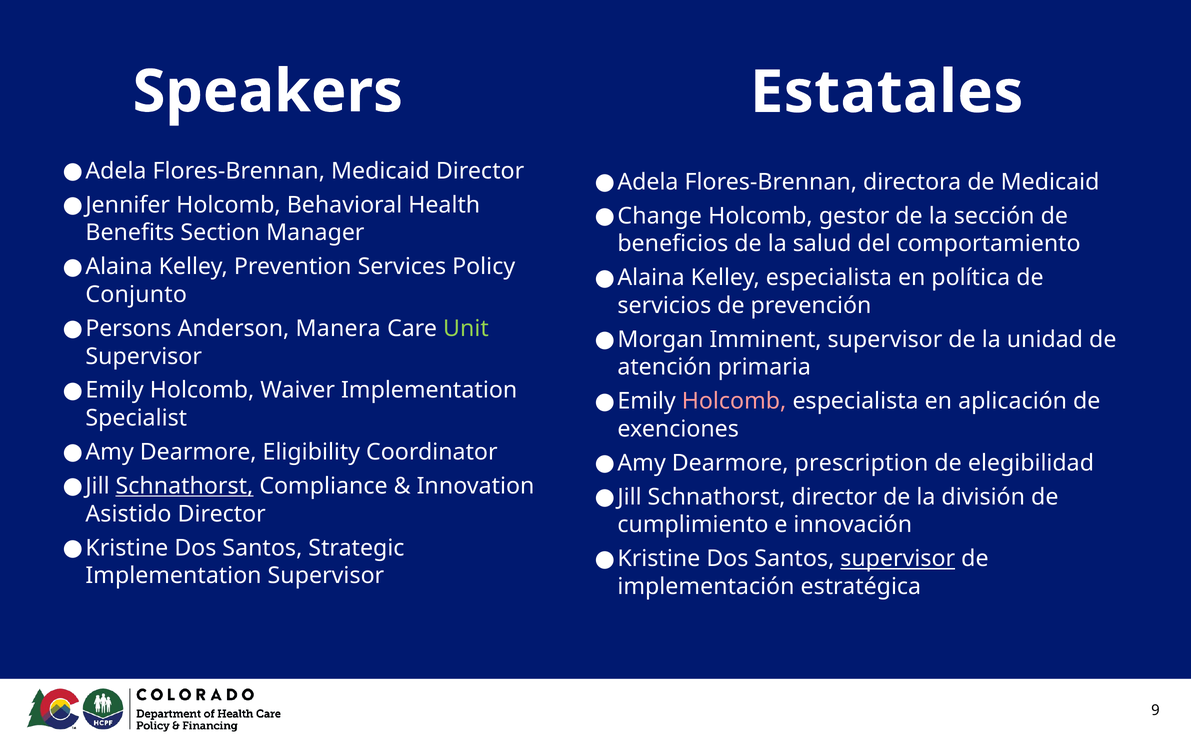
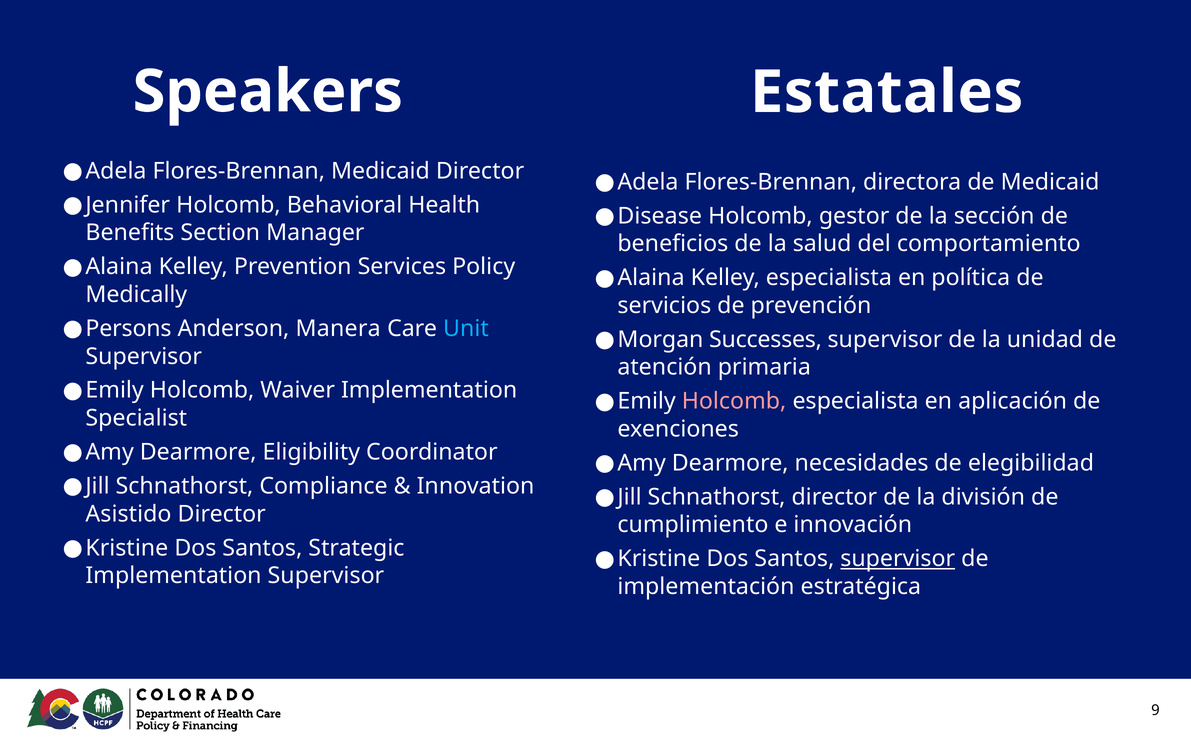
Change: Change -> Disease (660, 216)
Conjunto: Conjunto -> Medically (136, 295)
Unit colour: light green -> light blue (466, 329)
Imminent: Imminent -> Successes (766, 340)
prescription: prescription -> necesidades (862, 463)
Schnathorst underline: present -> none (184, 486)
